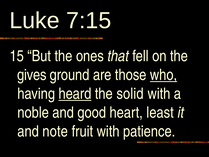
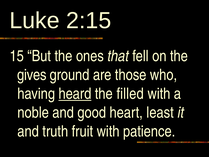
7:15: 7:15 -> 2:15 (89, 21)
who underline: present -> none (164, 75)
solid: solid -> filled (130, 94)
note: note -> truth (55, 131)
